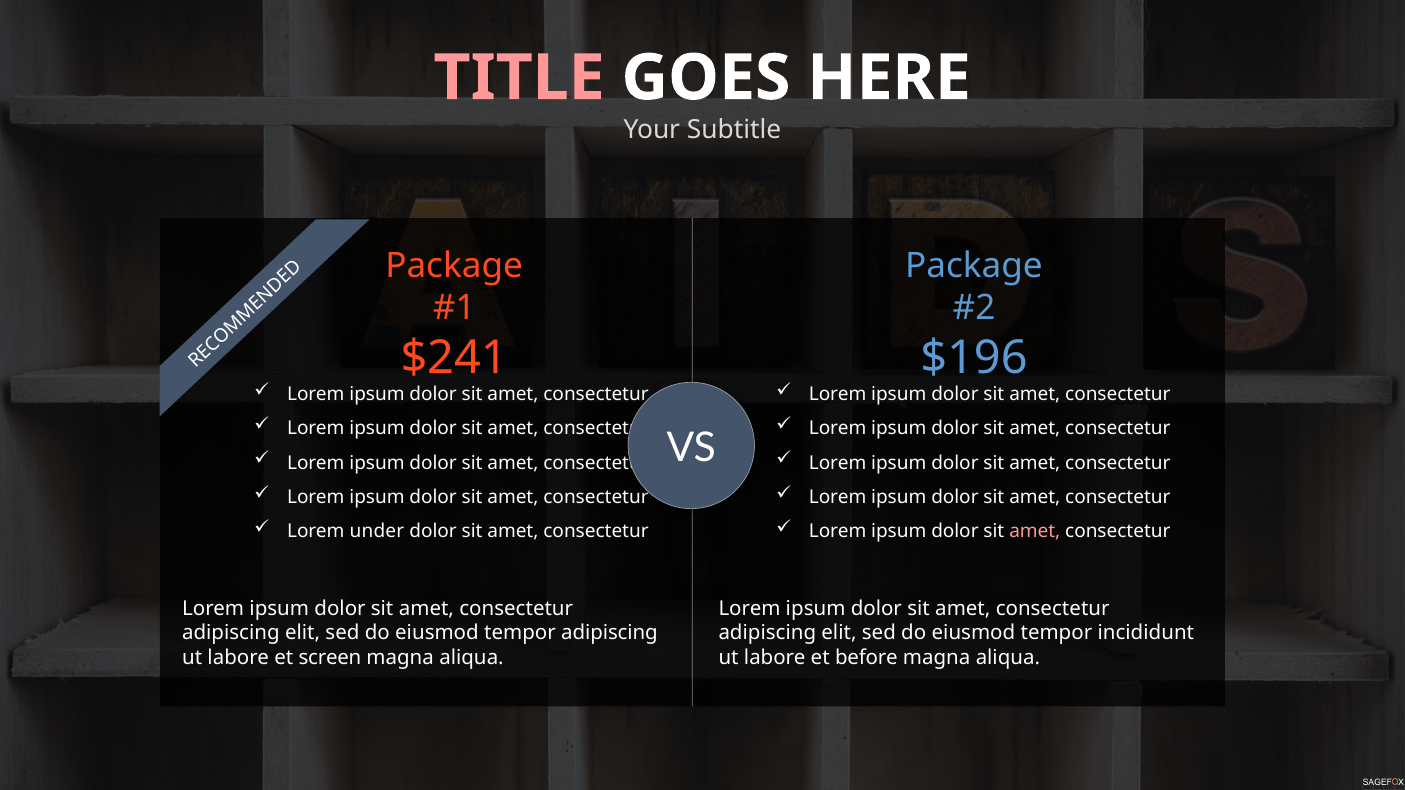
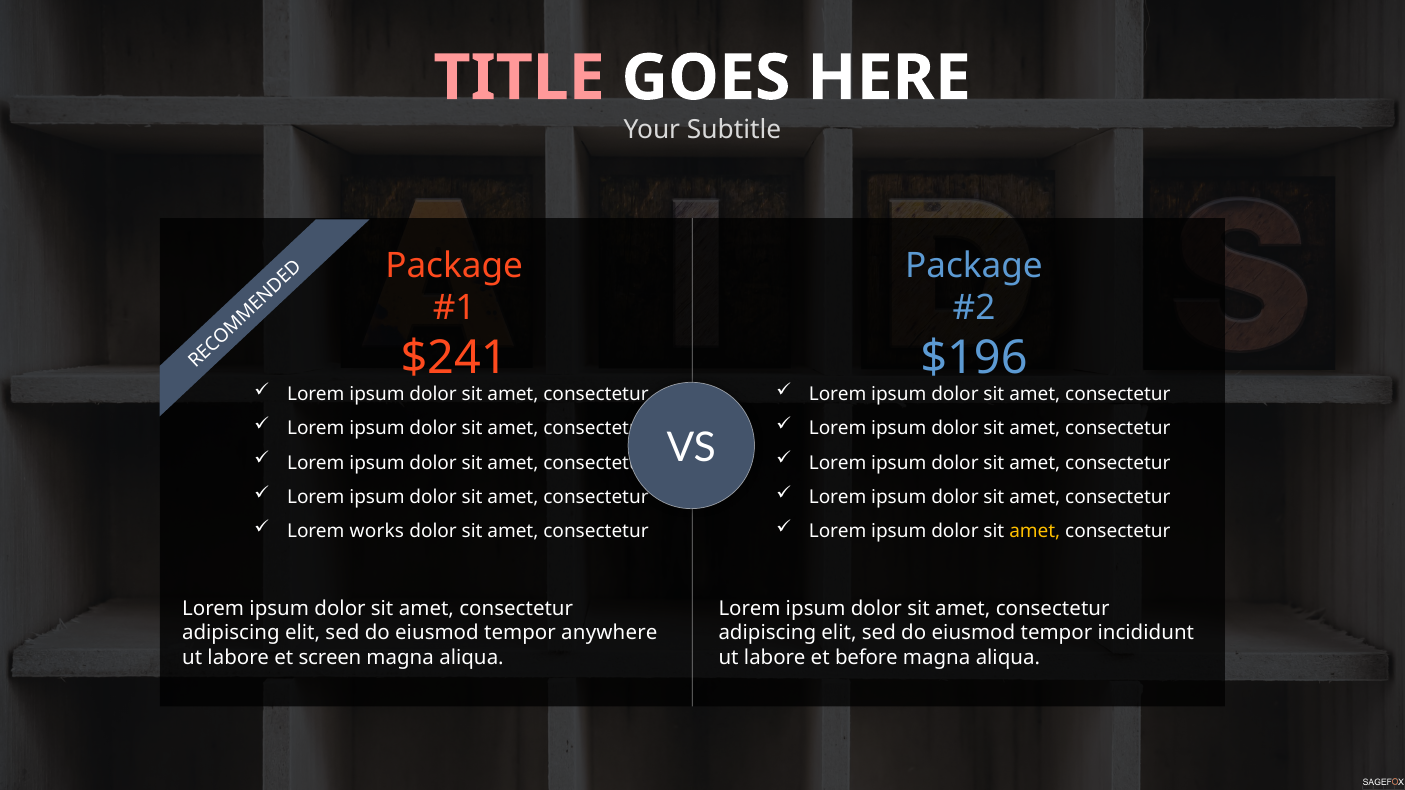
under: under -> works (377, 531)
amet colour: pink -> yellow (1035, 531)
tempor adipiscing: adipiscing -> anywhere (609, 633)
